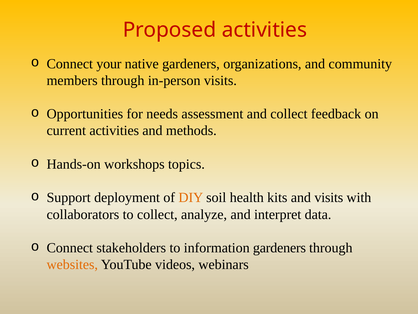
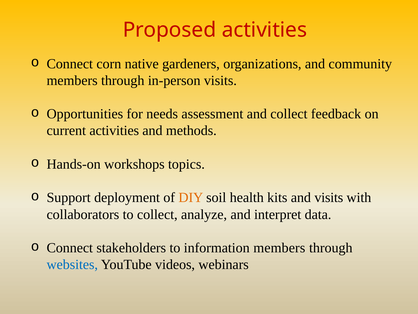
your: your -> corn (109, 64)
information gardeners: gardeners -> members (279, 248)
websites colour: orange -> blue (72, 264)
